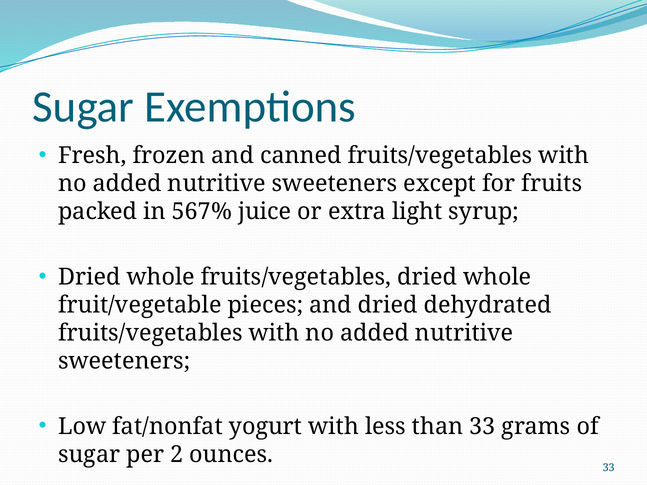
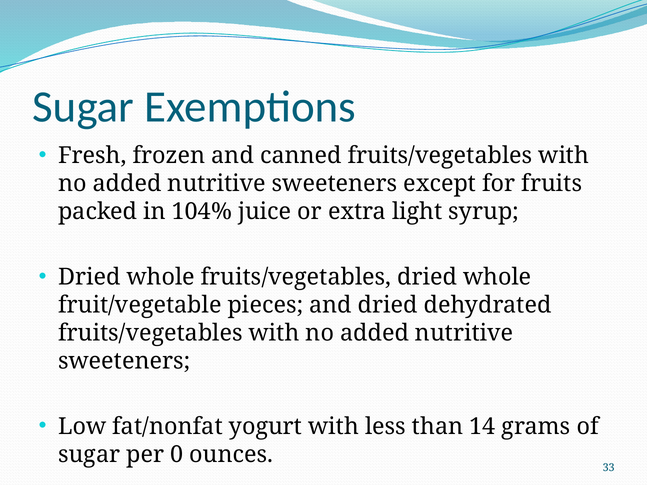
567%: 567% -> 104% (202, 212)
than 33: 33 -> 14 (482, 427)
2: 2 -> 0 (177, 455)
